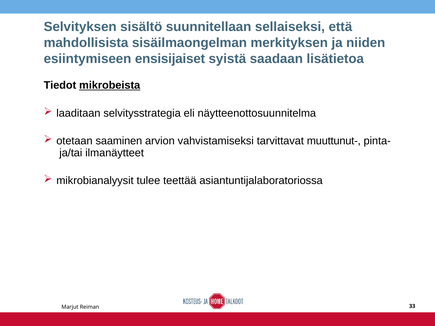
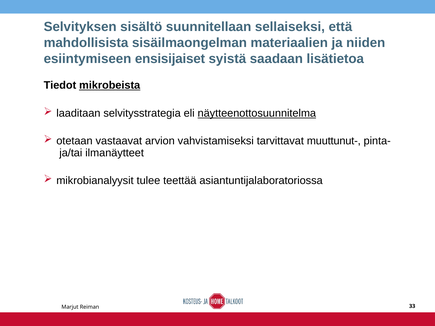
merkityksen: merkityksen -> materiaalien (289, 43)
näytteenottosuunnitelma underline: none -> present (257, 113)
saaminen: saaminen -> vastaavat (119, 141)
